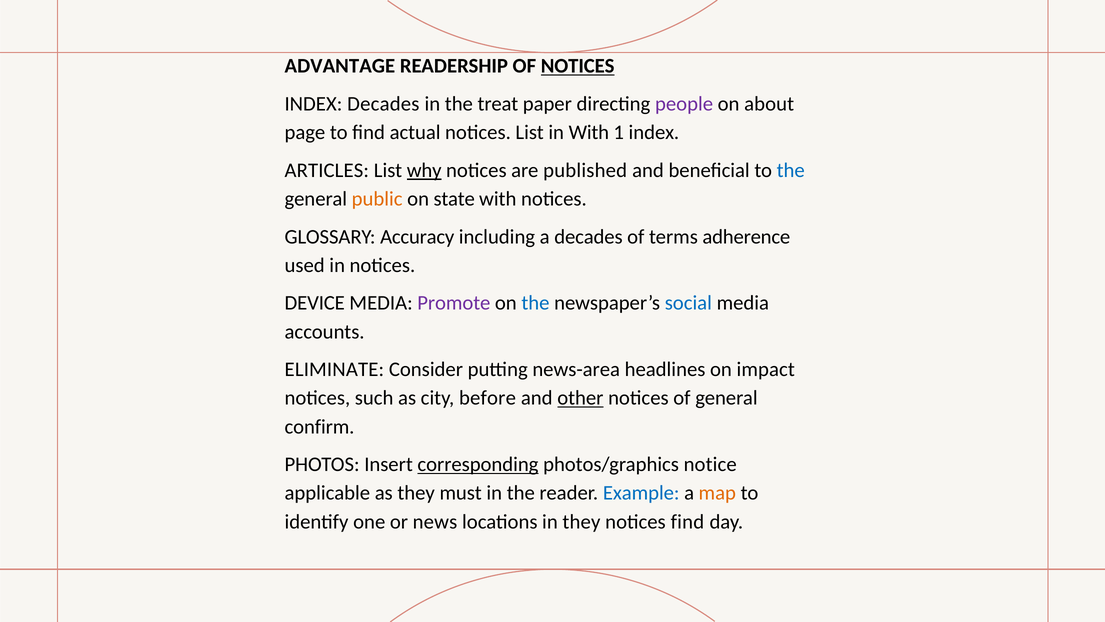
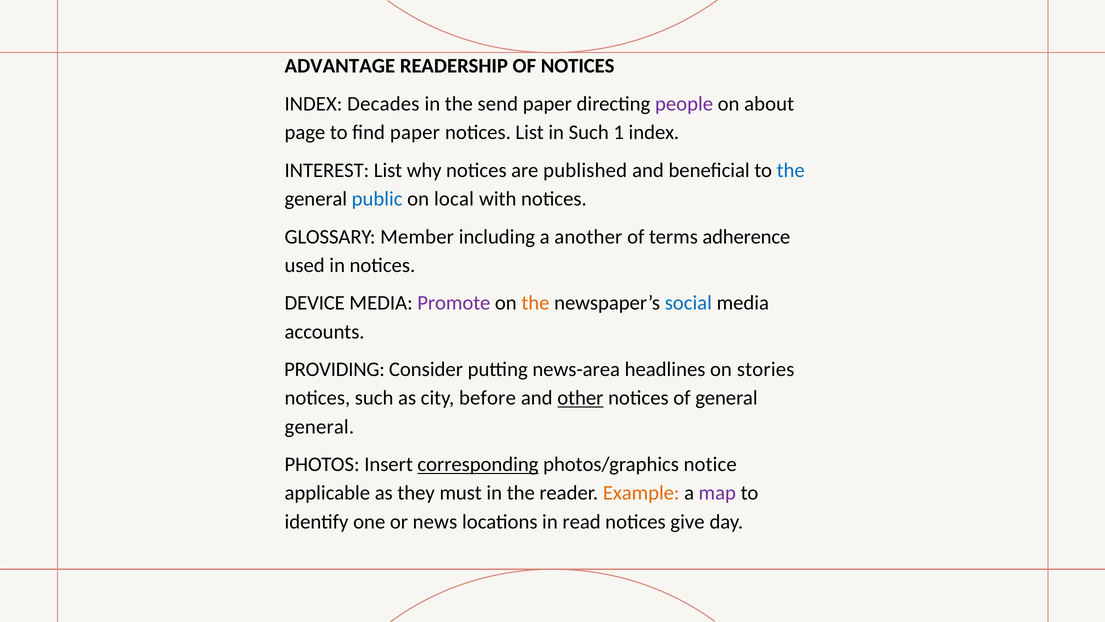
NOTICES underline: present -> none (578, 66)
treat: treat -> send (498, 104)
find actual: actual -> paper (415, 132)
in With: With -> Such (589, 132)
ARTICLES: ARTICLES -> INTEREST (327, 170)
why underline: present -> none (424, 170)
public colour: orange -> blue (377, 199)
state: state -> local (454, 199)
Accuracy: Accuracy -> Member (417, 237)
a decades: decades -> another (588, 237)
the colour: blue -> orange (535, 303)
ELIMINATE: ELIMINATE -> PROVIDING (335, 369)
impact: impact -> stories (766, 369)
confirm: confirm -> general (319, 426)
Example colour: blue -> orange (641, 493)
map colour: orange -> purple (717, 493)
in they: they -> read (582, 521)
notices find: find -> give (687, 521)
